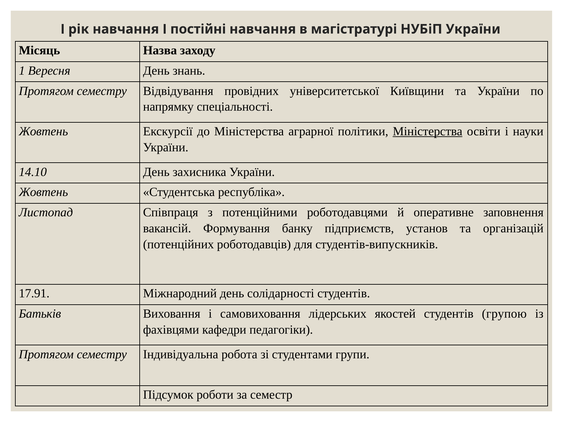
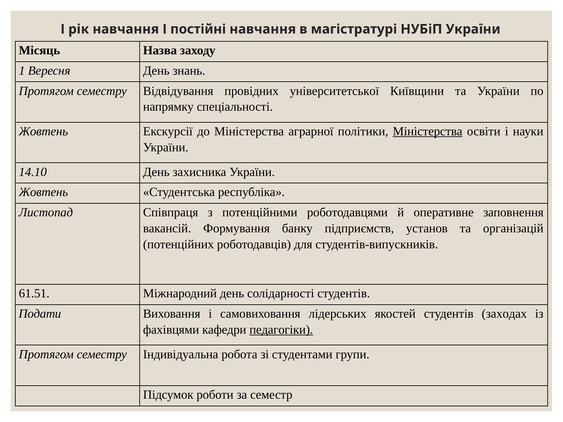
17.91: 17.91 -> 61.51 (34, 294)
Батьків: Батьків -> Подати (40, 314)
групою: групою -> заходах (504, 314)
педагогіки underline: none -> present (281, 330)
